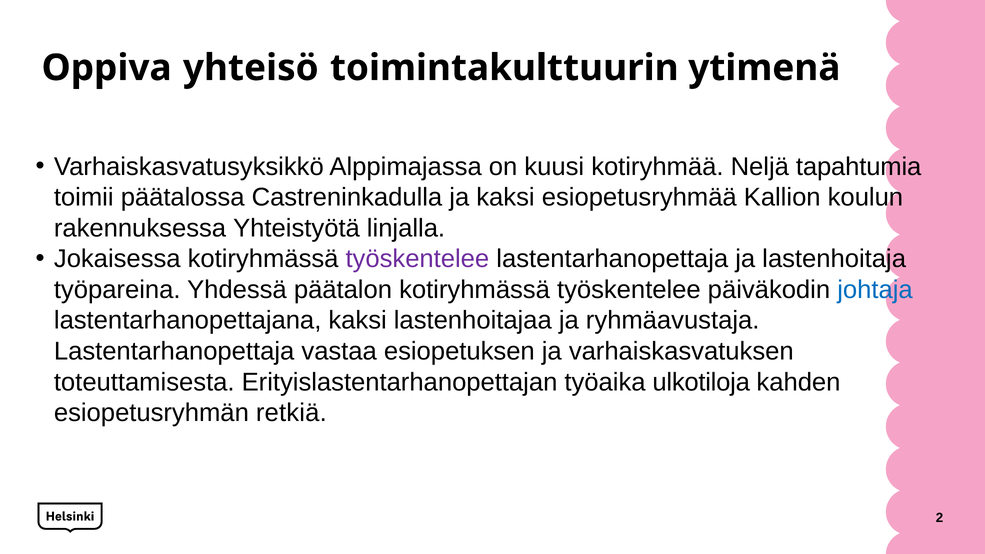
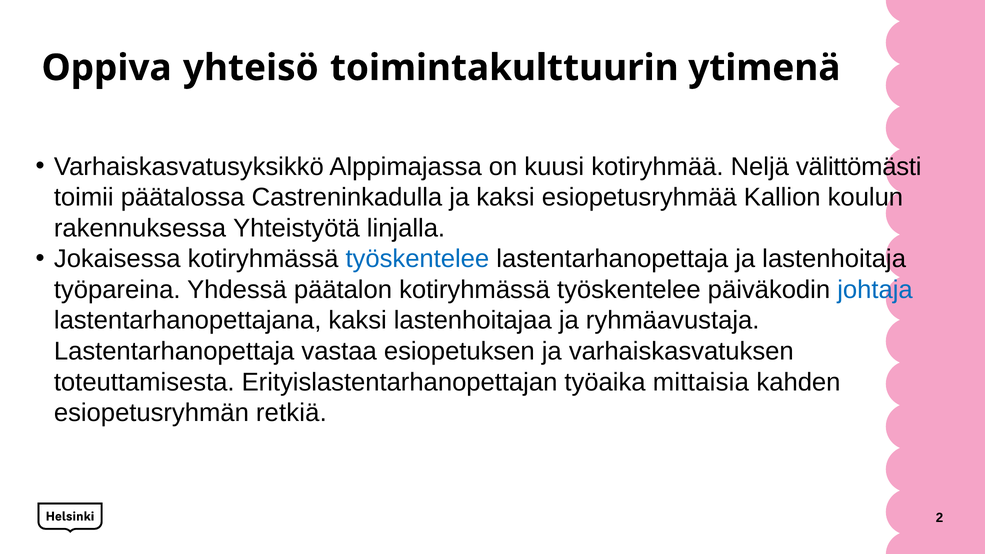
tapahtumia: tapahtumia -> välittömästi (859, 167)
työskentelee colour: purple -> blue (417, 259)
ulkotiloja: ulkotiloja -> mittaisia (701, 382)
